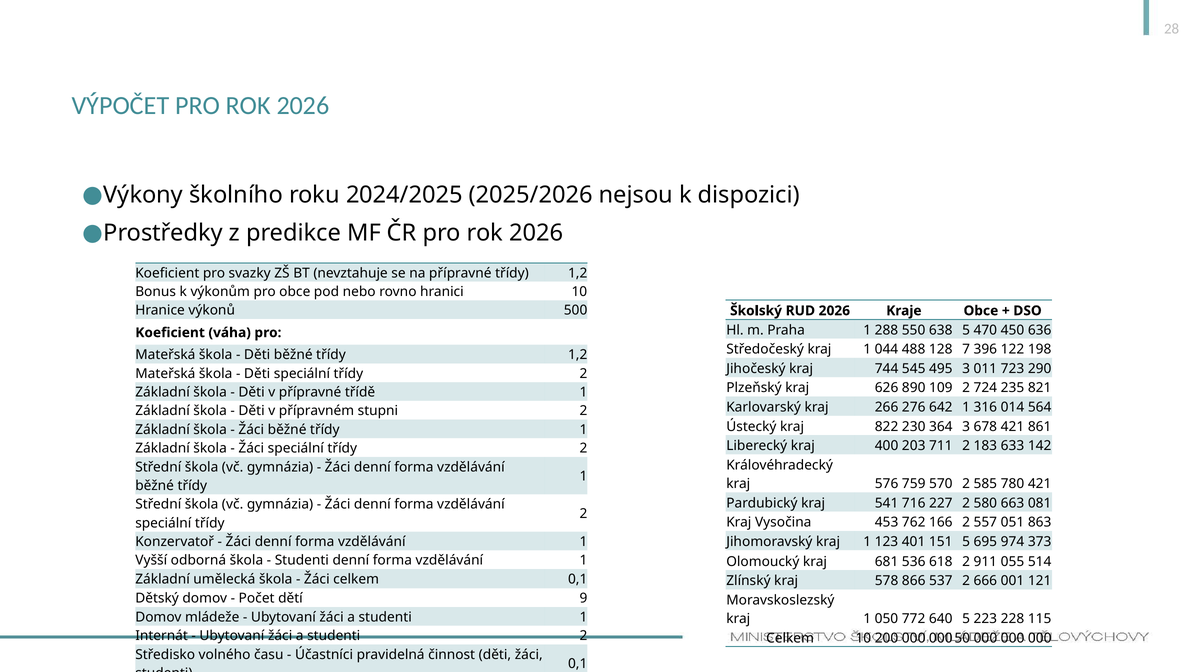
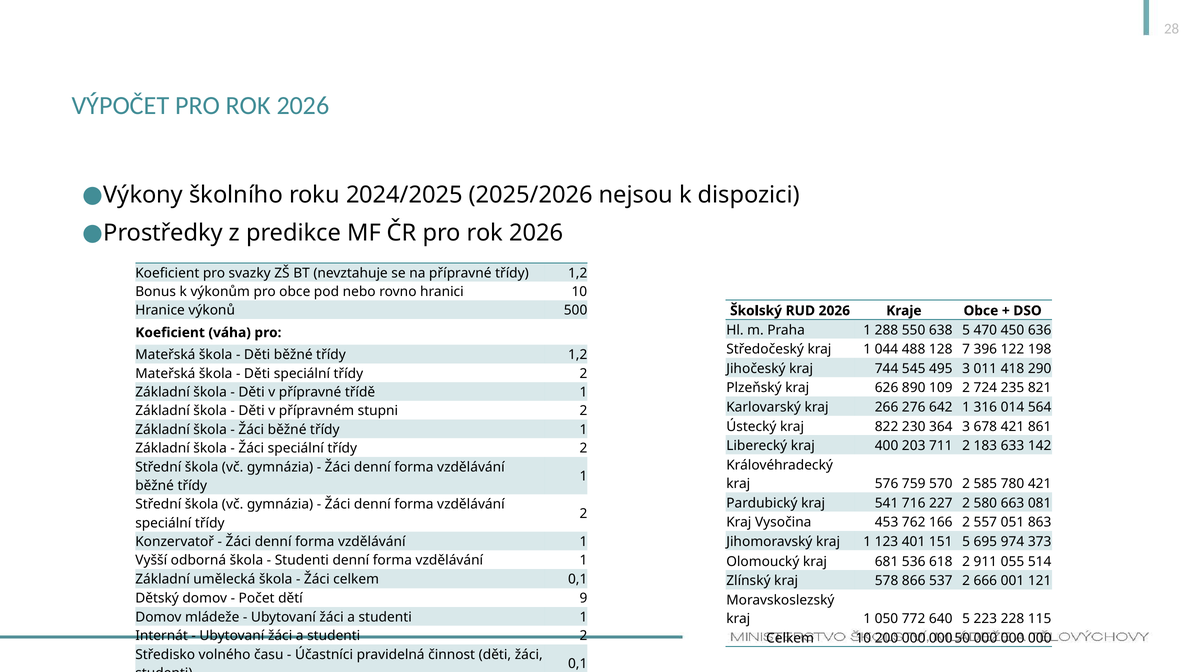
723: 723 -> 418 (1012, 369)
